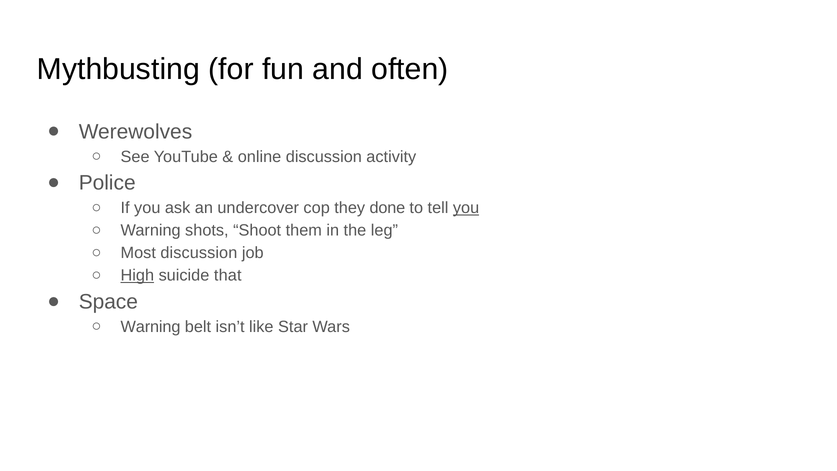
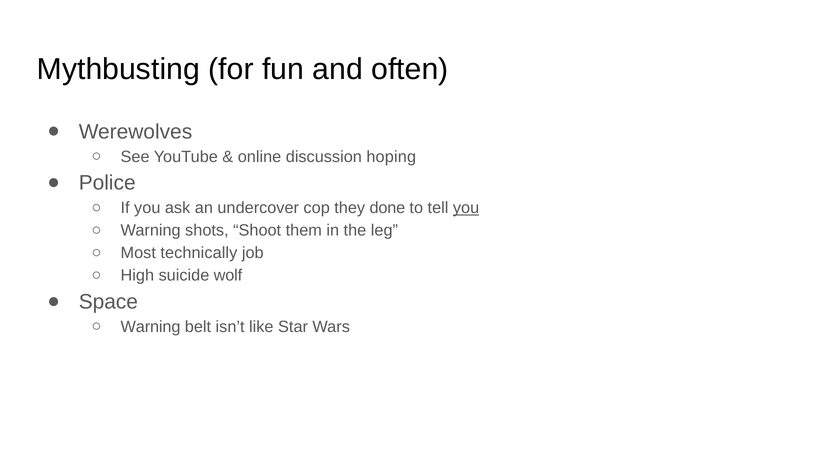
activity: activity -> hoping (391, 157)
Most discussion: discussion -> technically (199, 253)
High underline: present -> none (137, 275)
that: that -> wolf (228, 275)
